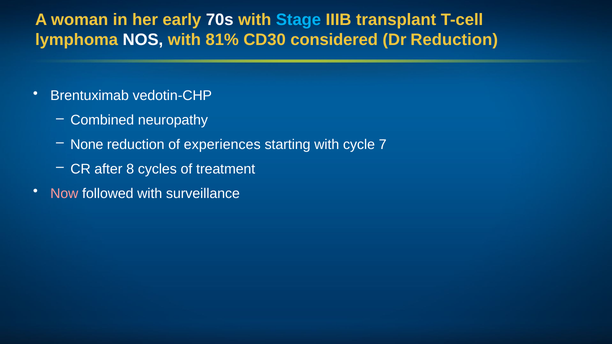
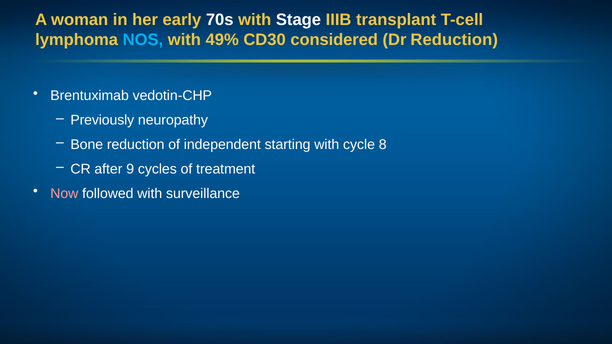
Stage colour: light blue -> white (299, 20)
NOS colour: white -> light blue (143, 40)
81%: 81% -> 49% (222, 40)
Combined: Combined -> Previously (102, 120)
None: None -> Bone (87, 145)
experiences: experiences -> independent (222, 145)
7: 7 -> 8 (383, 145)
8: 8 -> 9 (130, 169)
